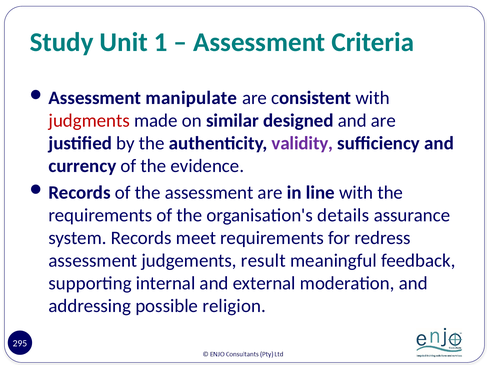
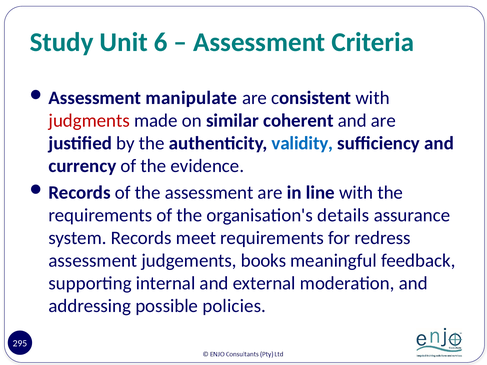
1: 1 -> 6 (161, 42)
designed: designed -> coherent (298, 121)
validity colour: purple -> blue (302, 143)
result: result -> books (264, 261)
religion: religion -> policies (234, 306)
